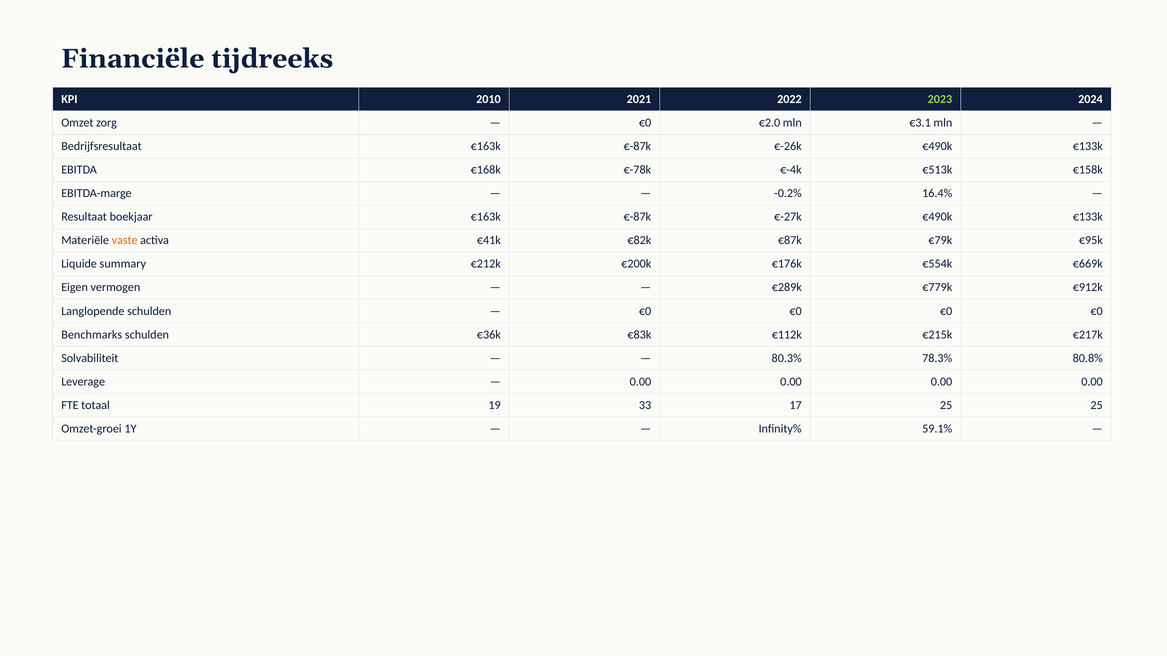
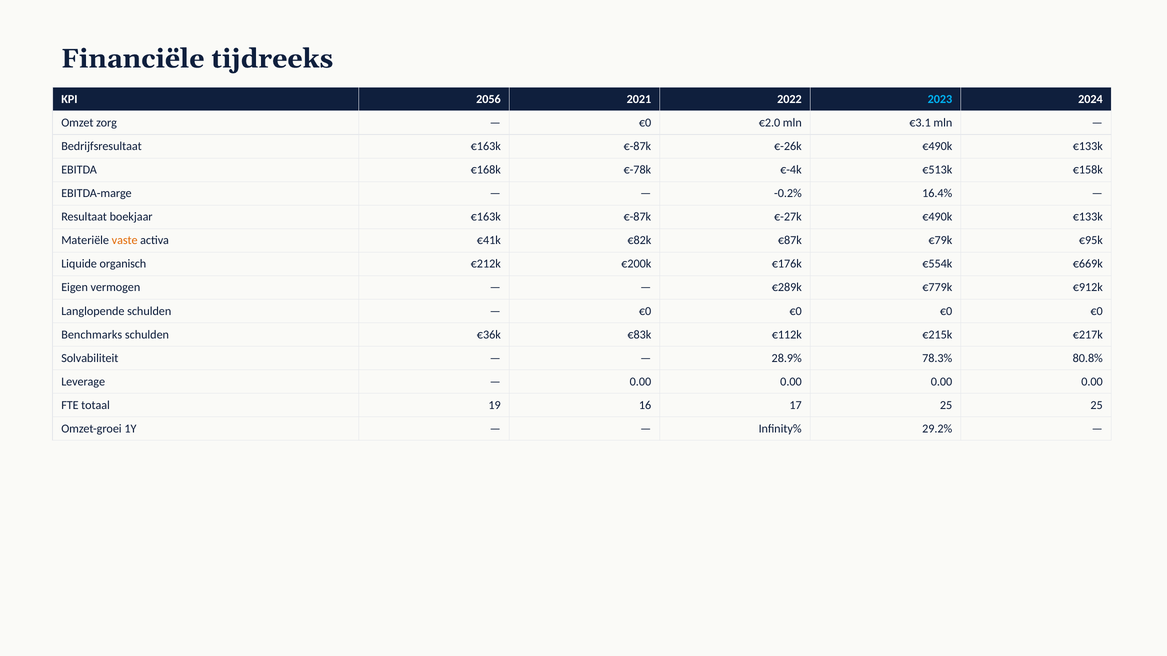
2010: 2010 -> 2056 (488, 99)
2023 colour: light green -> light blue (940, 99)
summary: summary -> organisch (123, 264)
80.3%: 80.3% -> 28.9% (787, 358)
33: 33 -> 16 (645, 405)
59.1%: 59.1% -> 29.2% (937, 429)
